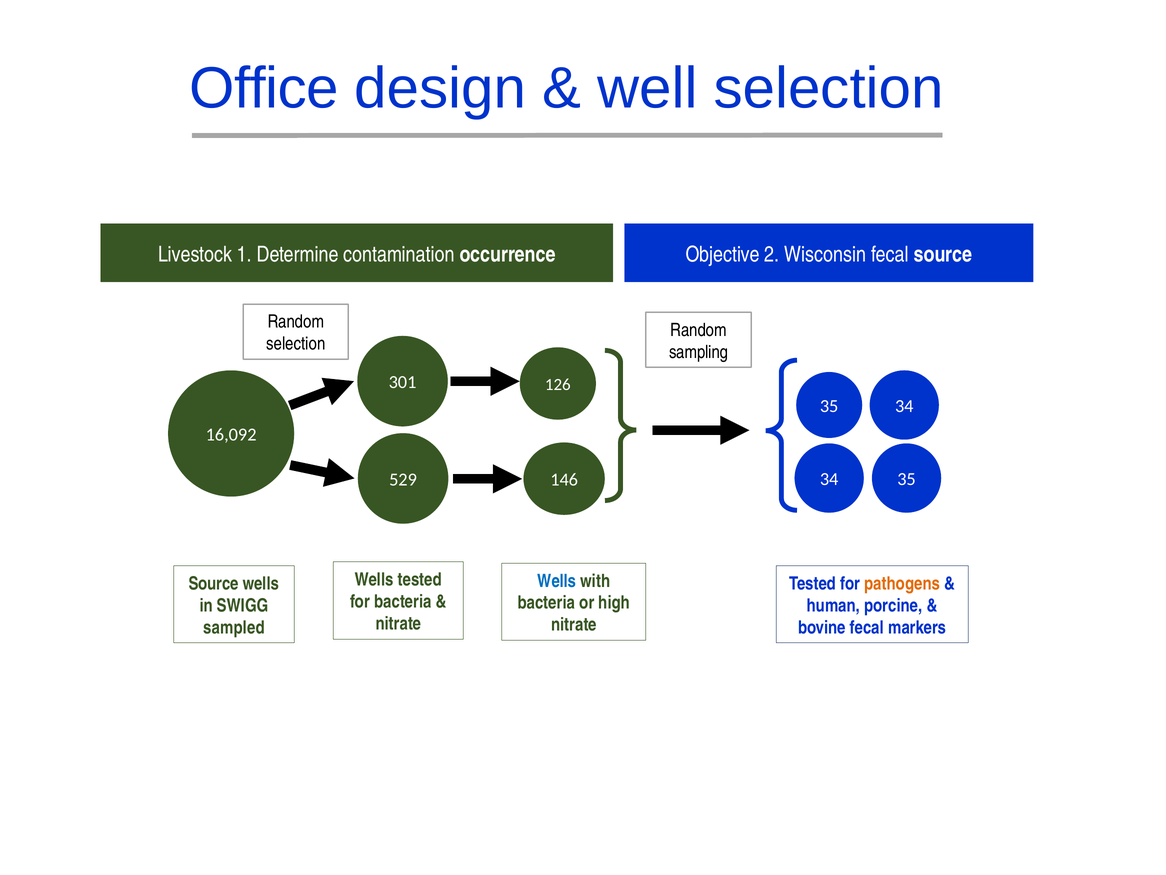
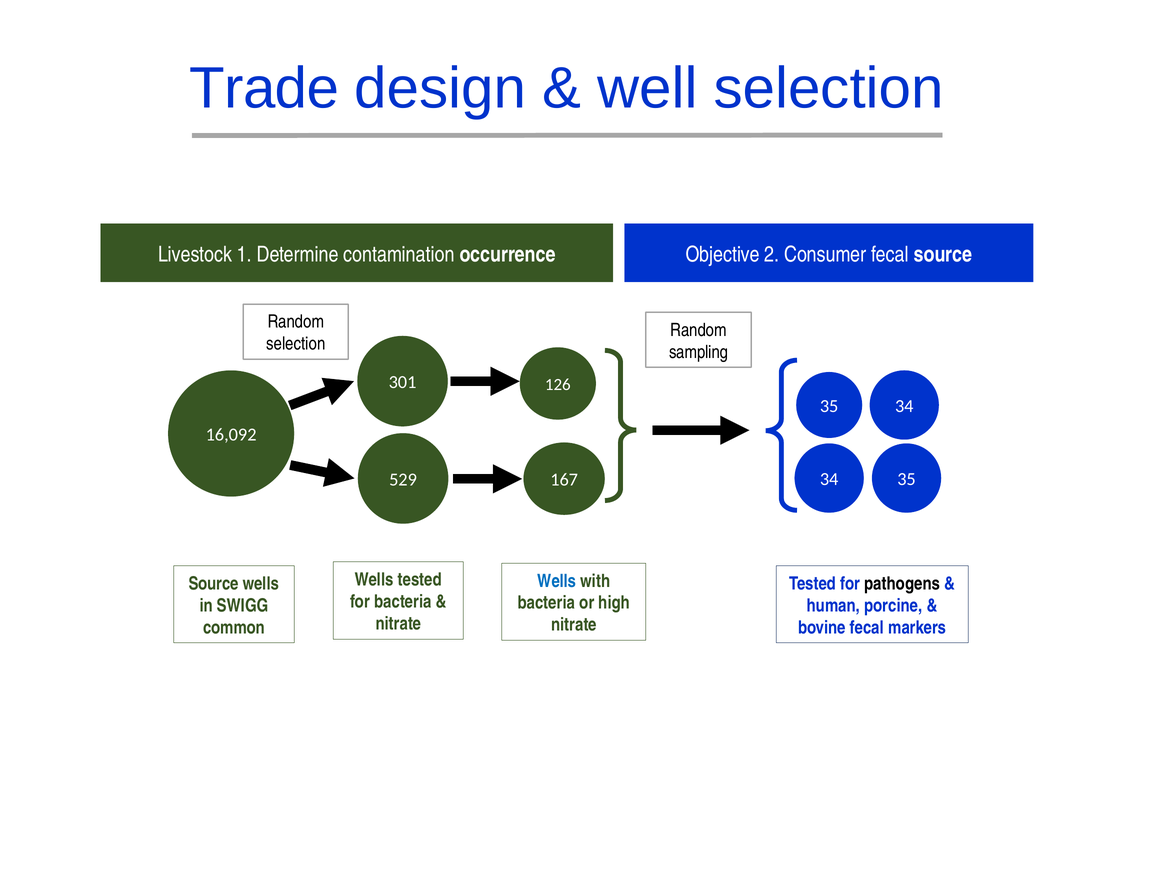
Office: Office -> Trade (264, 89)
Wisconsin: Wisconsin -> Consumer (825, 254)
146: 146 -> 167 (564, 480)
pathogens colour: orange -> black (902, 583)
sampled: sampled -> common (234, 627)
